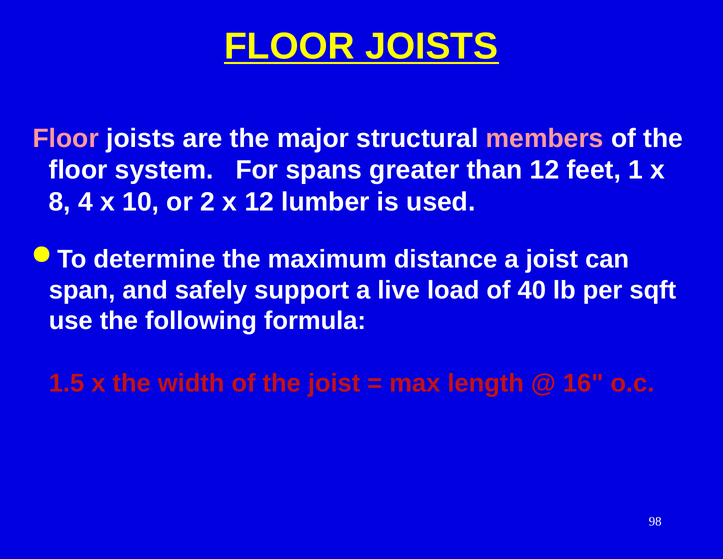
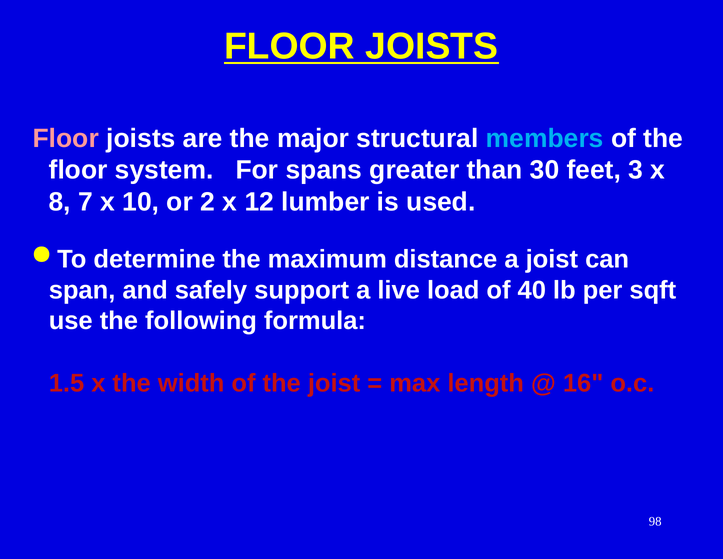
members colour: pink -> light blue (545, 138)
than 12: 12 -> 30 (545, 170)
1: 1 -> 3 (636, 170)
4: 4 -> 7 (86, 202)
